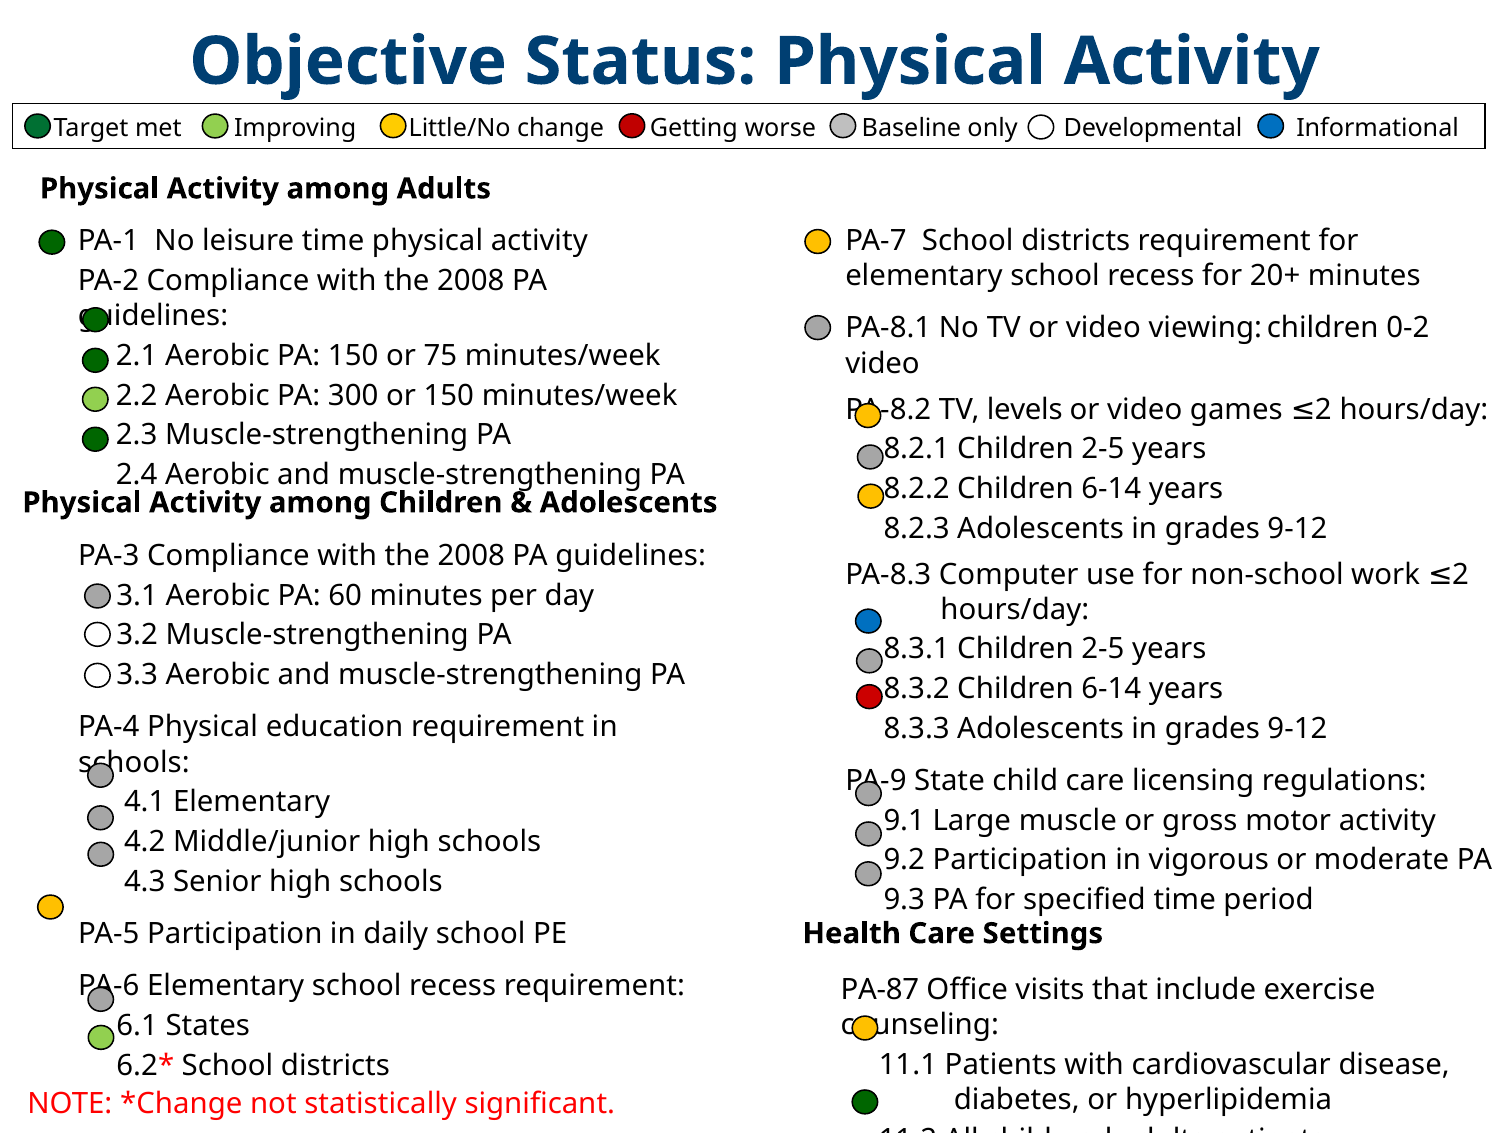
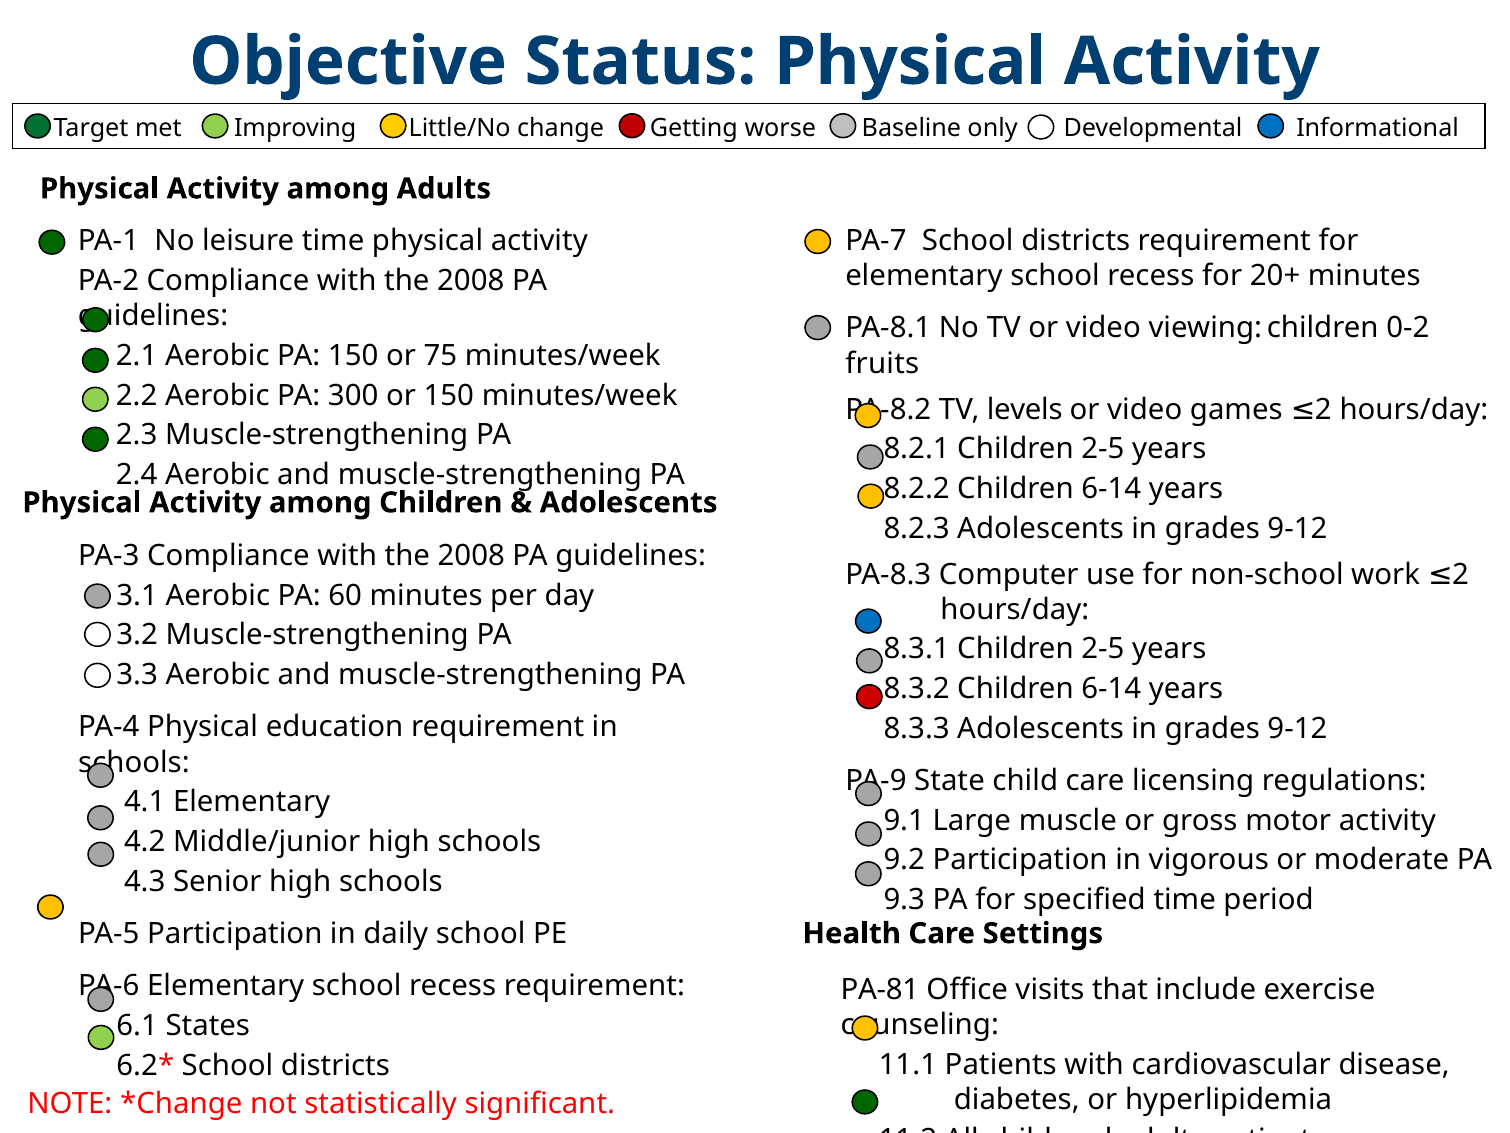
video: video -> fruits (882, 363)
PA-87: PA-87 -> PA-81 (880, 989)
